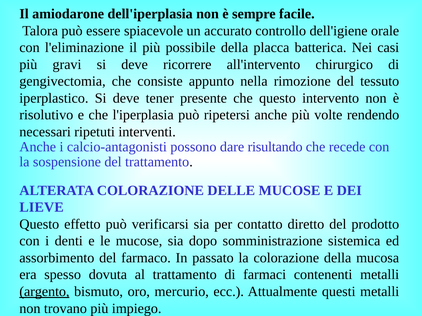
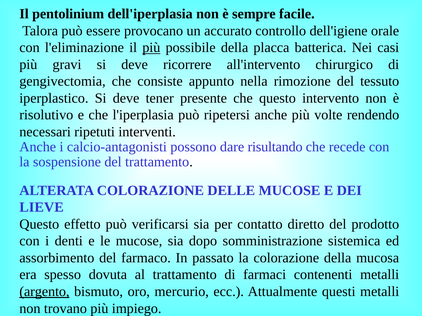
amiodarone: amiodarone -> pentolinium (68, 14)
spiacevole: spiacevole -> provocano (154, 31)
più underline: none -> present (151, 48)
